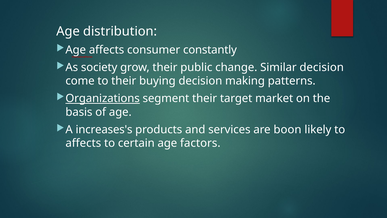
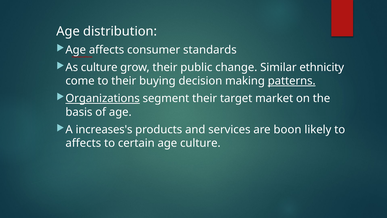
constantly: constantly -> standards (210, 50)
As society: society -> culture (99, 67)
Similar decision: decision -> ethnicity (322, 67)
patterns underline: none -> present (292, 81)
age factors: factors -> culture (200, 143)
